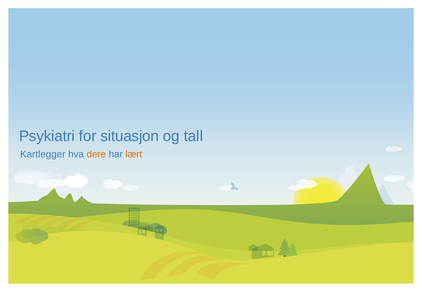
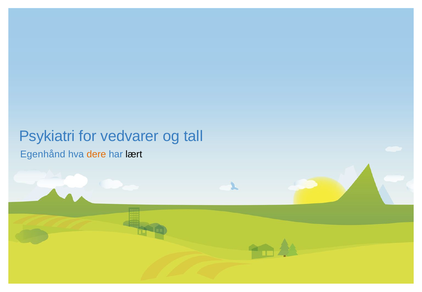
situasjon: situasjon -> vedvarer (130, 136)
Kartlegger: Kartlegger -> Egenhånd (43, 155)
lært colour: orange -> black (134, 155)
